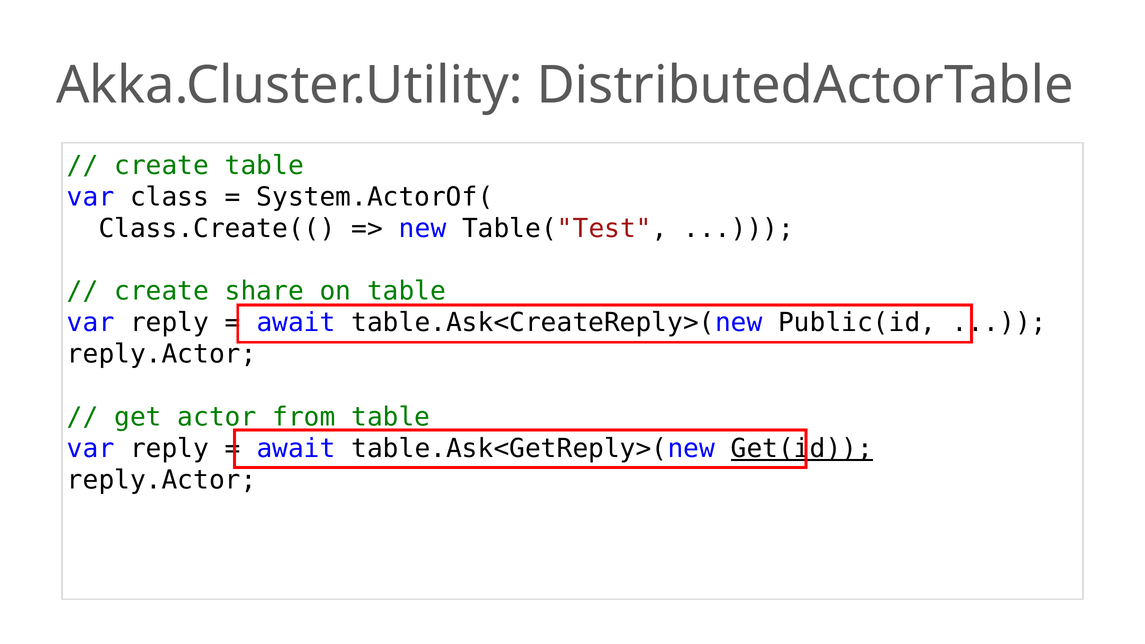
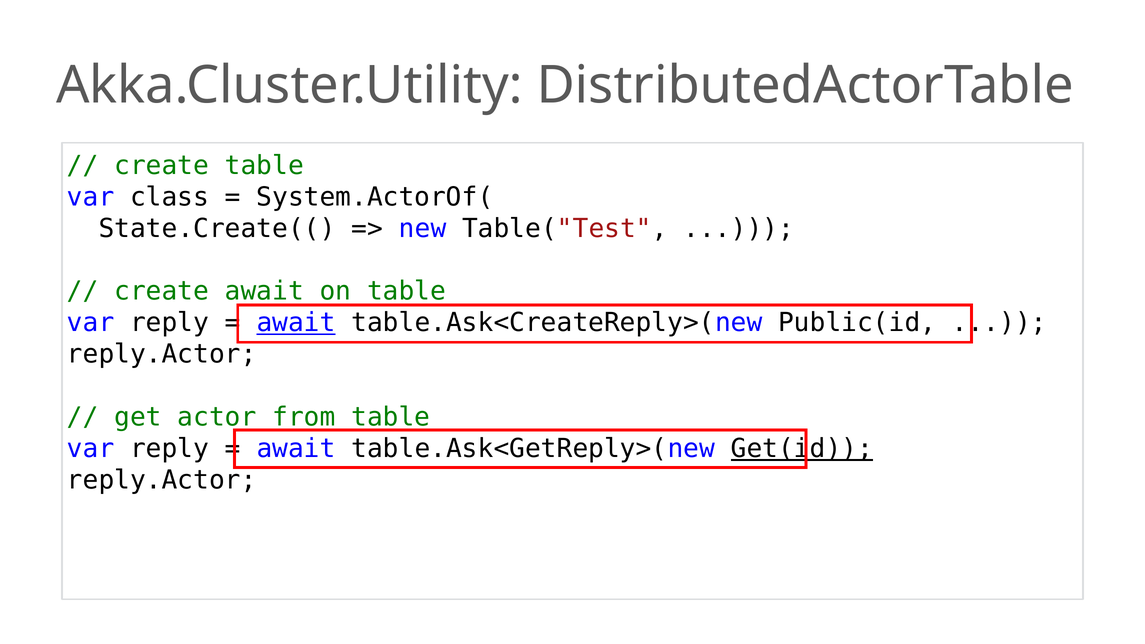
Class.Create((: Class.Create(( -> State.Create(( (217, 228)
create share: share -> await (264, 291)
await underline: none -> present (296, 323)
